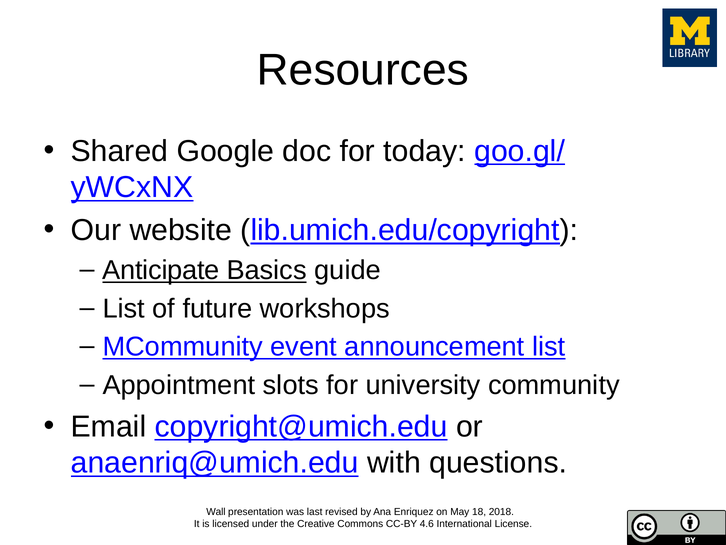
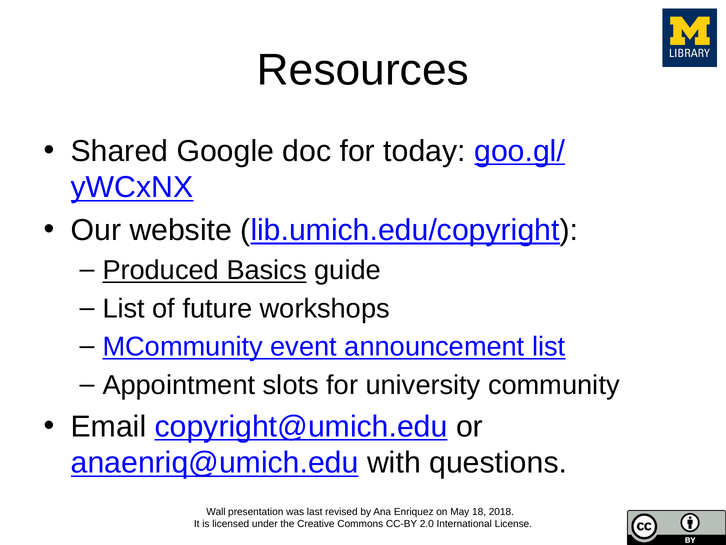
Anticipate: Anticipate -> Produced (161, 270)
4.6: 4.6 -> 2.0 (427, 523)
